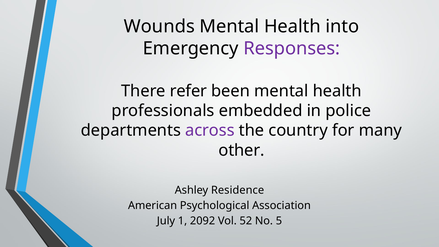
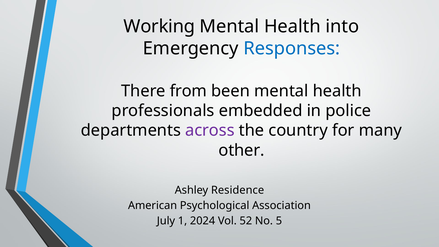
Wounds: Wounds -> Working (159, 26)
Responses colour: purple -> blue (292, 48)
refer: refer -> from (188, 91)
2092: 2092 -> 2024 (203, 221)
